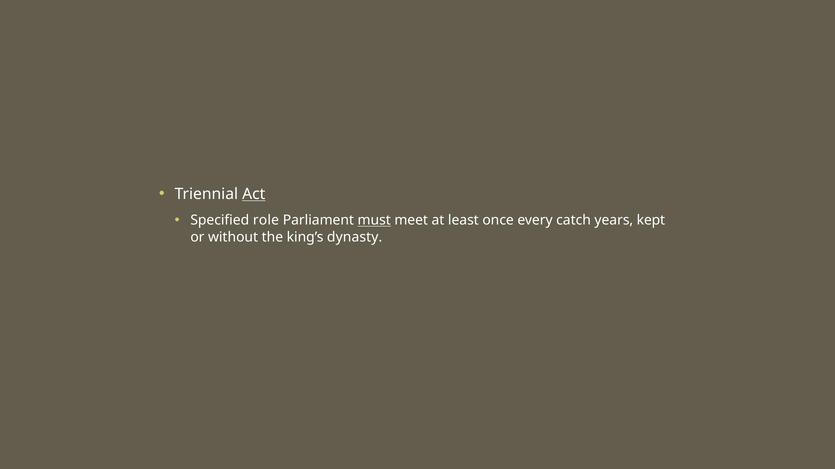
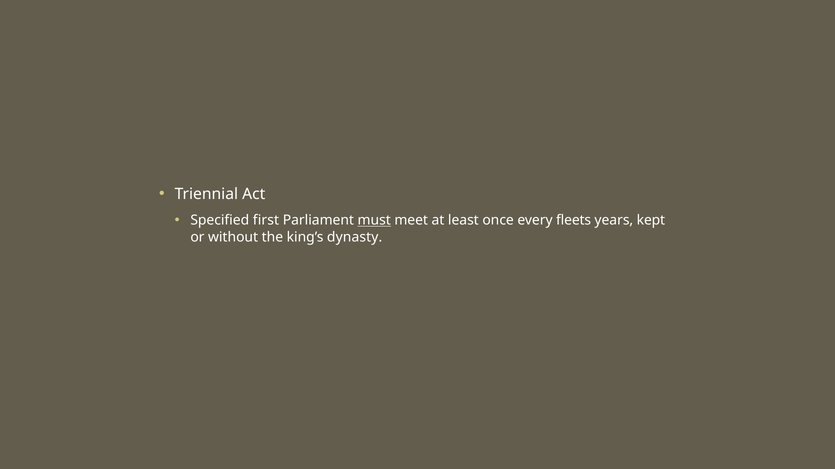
Act underline: present -> none (254, 194)
role: role -> first (266, 221)
catch: catch -> fleets (574, 221)
